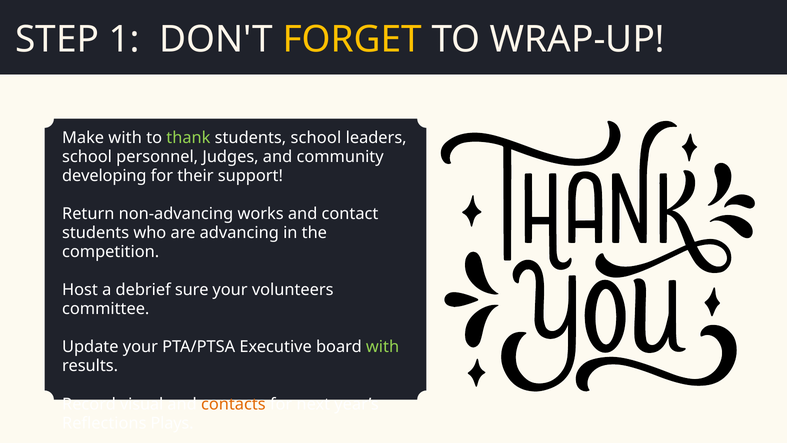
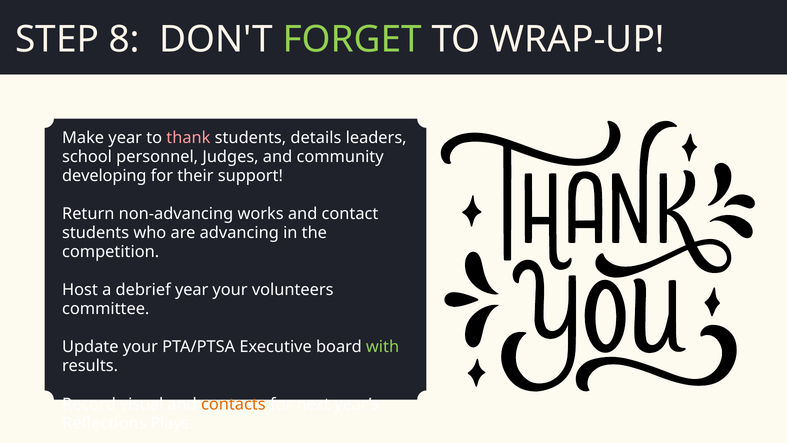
1: 1 -> 8 (124, 40)
FORGET colour: yellow -> light green (352, 40)
Make with: with -> year (125, 138)
thank colour: light green -> pink (188, 138)
students school: school -> details (316, 138)
debrief sure: sure -> year (192, 290)
